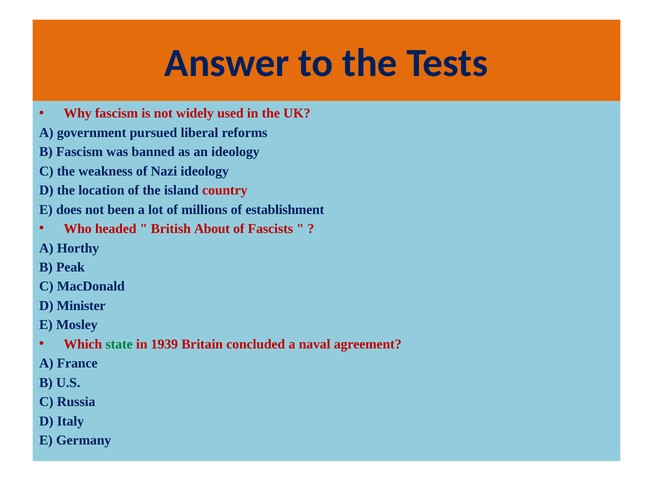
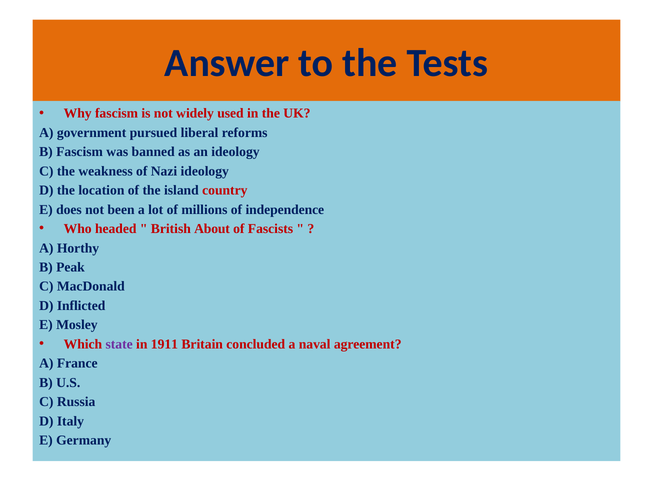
establishment: establishment -> independence (285, 209)
Minister: Minister -> Inflicted (81, 306)
state colour: green -> purple (119, 344)
1939: 1939 -> 1911 (164, 344)
